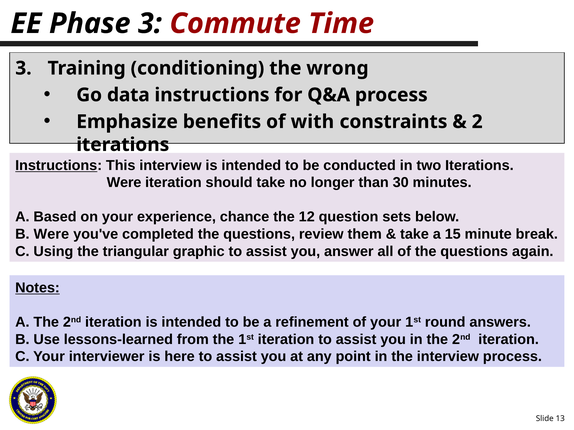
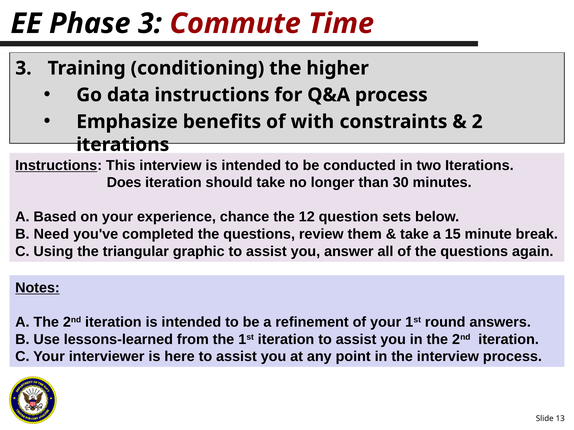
wrong: wrong -> higher (338, 68)
Were: Were -> Does (124, 183)
B Were: Were -> Need (51, 234)
